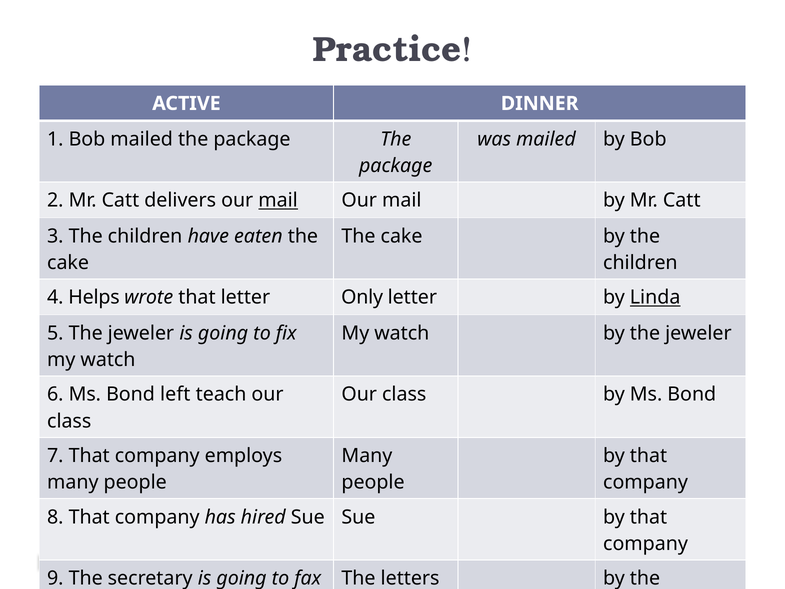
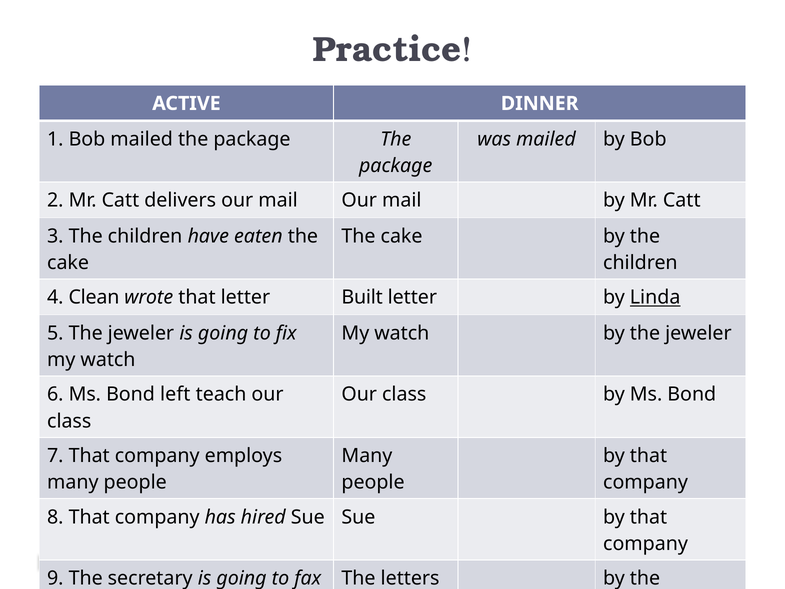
mail underline: present -> none (278, 200)
Helps: Helps -> Clean (94, 297)
Only: Only -> Built (362, 297)
